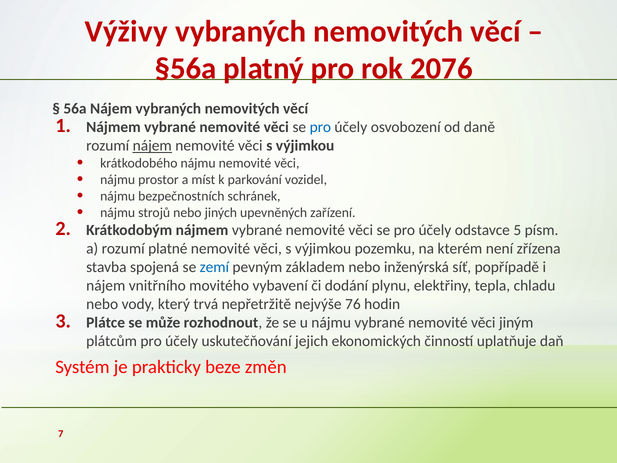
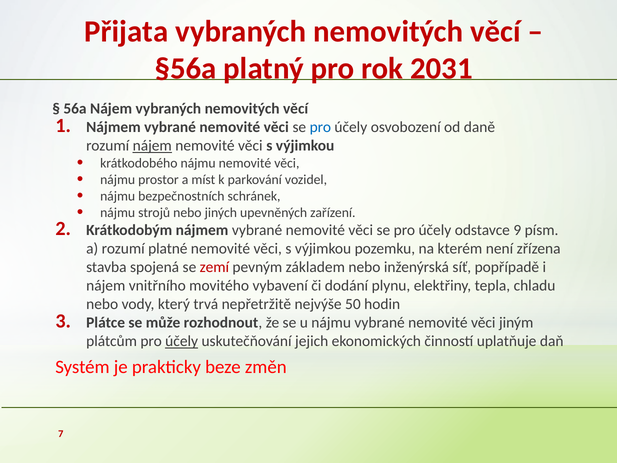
Výživy: Výživy -> Přijata (126, 32)
2076: 2076 -> 2031 (441, 69)
5: 5 -> 9 (517, 230)
zemí colour: blue -> red (214, 267)
76: 76 -> 50 (353, 304)
účely underline: none -> present (182, 341)
